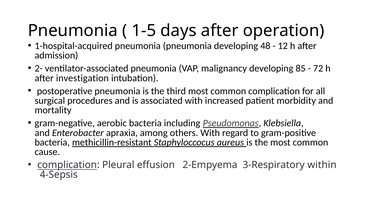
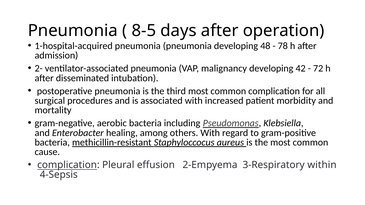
1-5: 1-5 -> 8-5 (144, 31)
12: 12 -> 78 (283, 46)
85: 85 -> 42 (301, 69)
investigation: investigation -> disseminated (82, 78)
apraxia: apraxia -> healing (122, 133)
